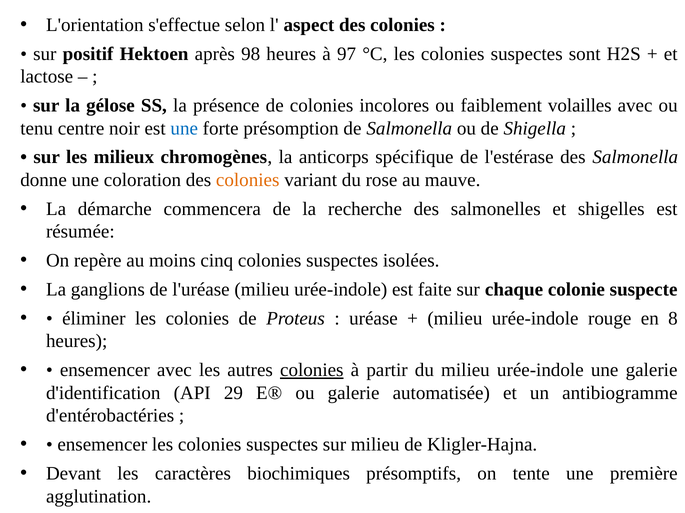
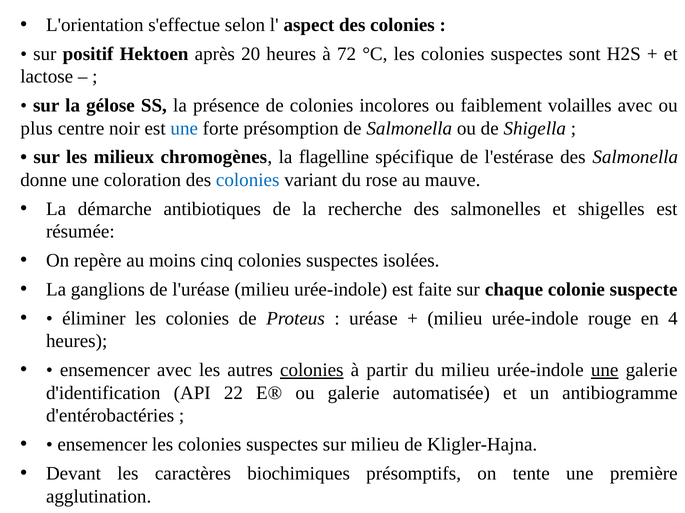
98: 98 -> 20 (251, 54)
97: 97 -> 72 (347, 54)
tenu: tenu -> plus (37, 128)
anticorps: anticorps -> flagelline (334, 157)
colonies colour: orange -> blue (248, 180)
commencera: commencera -> antibiotiques (212, 209)
8: 8 -> 4 (673, 319)
une underline: none -> present (605, 371)
29: 29 -> 22 (233, 393)
